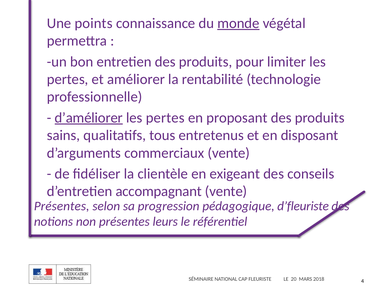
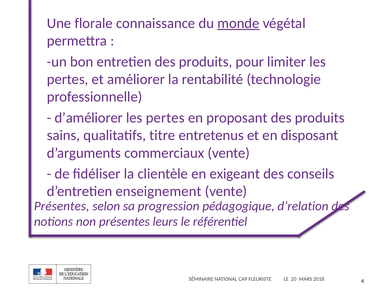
points: points -> florale (94, 23)
d’améliorer underline: present -> none (89, 118)
tous: tous -> titre (162, 135)
accompagnant: accompagnant -> enseignement (159, 192)
d’fleuriste: d’fleuriste -> d’relation (303, 206)
